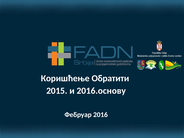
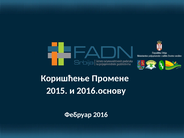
Обратити: Обратити -> Промене (110, 78)
